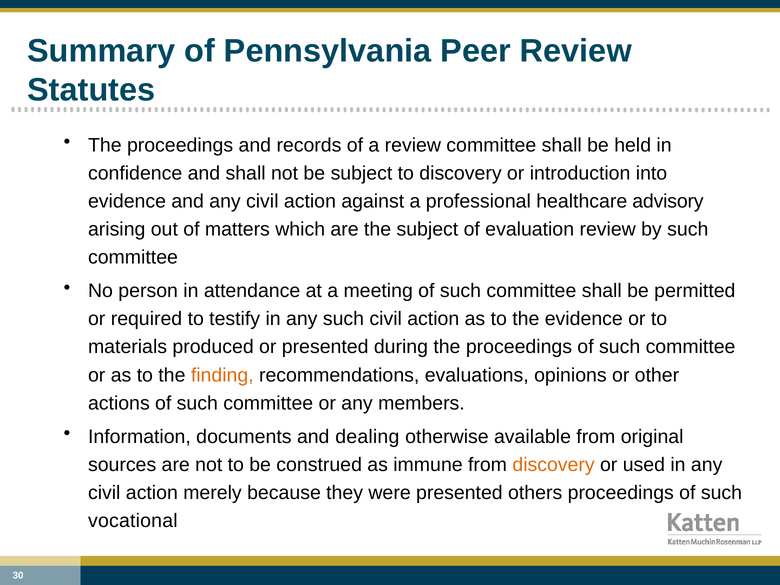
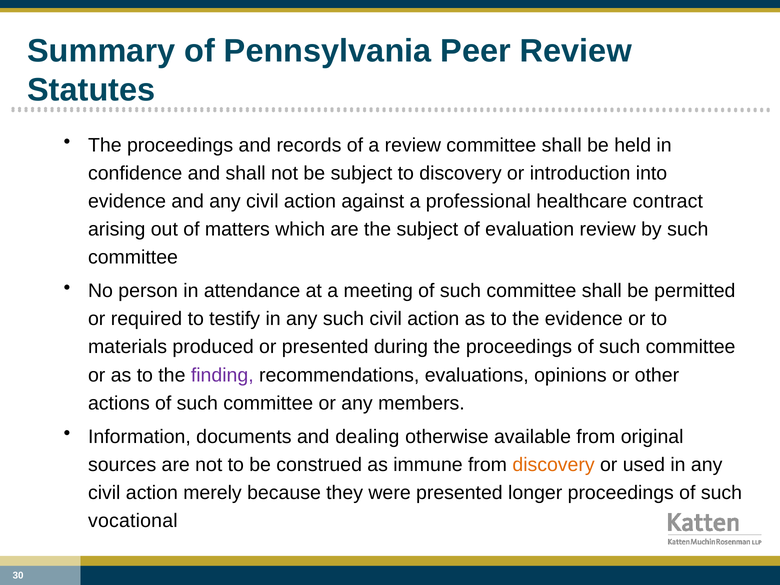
advisory: advisory -> contract (668, 201)
finding colour: orange -> purple (222, 375)
others: others -> longer (535, 493)
